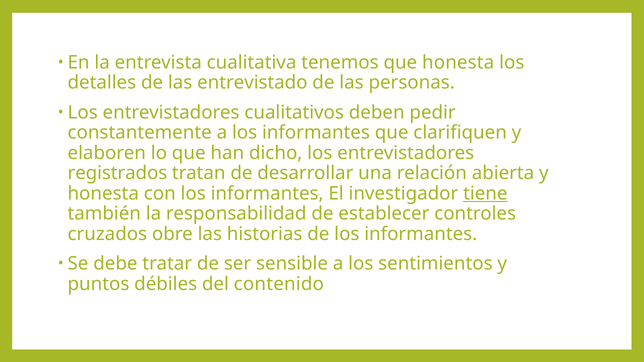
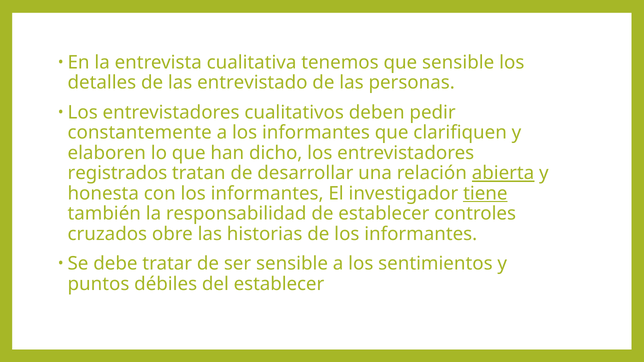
que honesta: honesta -> sensible (458, 62)
abierta underline: none -> present (503, 173)
del contenido: contenido -> establecer (279, 284)
